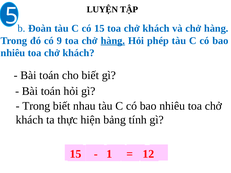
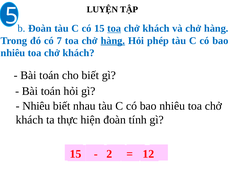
toa underline: none -> present (114, 28)
9: 9 -> 7 (59, 41)
Trong: Trong -> Nhiêu (36, 106)
hiện bảng: bảng -> đoàn (115, 120)
1: 1 -> 2 (109, 154)
